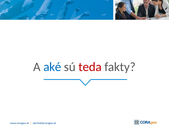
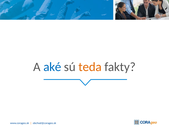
teda colour: red -> orange (90, 67)
